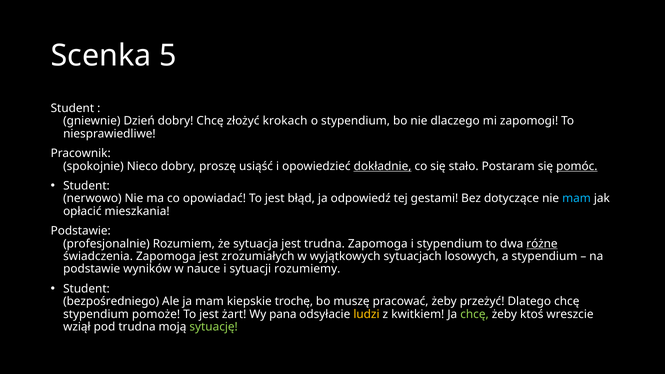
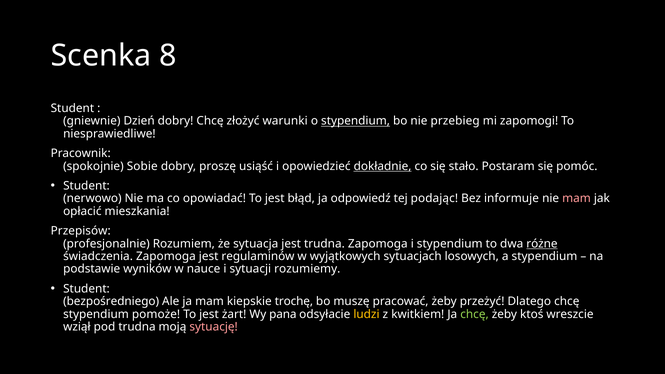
5: 5 -> 8 (168, 56)
krokach: krokach -> warunki (285, 121)
stypendium underline: none -> present (356, 121)
dlaczego: dlaczego -> przebieg (455, 121)
Nieco: Nieco -> Sobie (142, 166)
pomóc underline: present -> none (577, 166)
gestami: gestami -> podając (434, 199)
dotyczące: dotyczące -> informuje (511, 199)
mam colour: light blue -> pink (577, 199)
Podstawie: Podstawie -> Przepisów (81, 231)
zrozumiałych: zrozumiałych -> regulaminów (258, 256)
sytuację colour: light green -> pink (214, 327)
